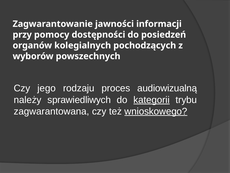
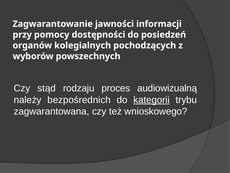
jego: jego -> stąd (47, 88)
sprawiedliwych: sprawiedliwych -> bezpośrednich (79, 100)
wnioskowego underline: present -> none (156, 111)
